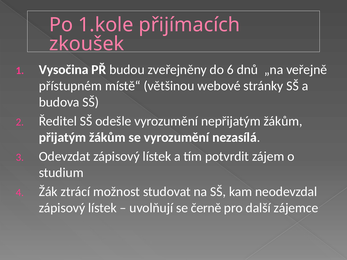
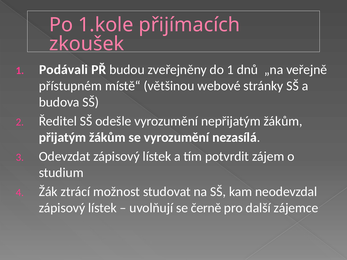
Vysočina: Vysočina -> Podávali (64, 70)
do 6: 6 -> 1 (230, 70)
